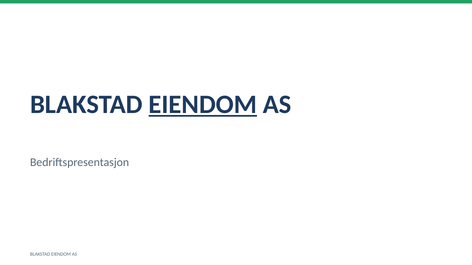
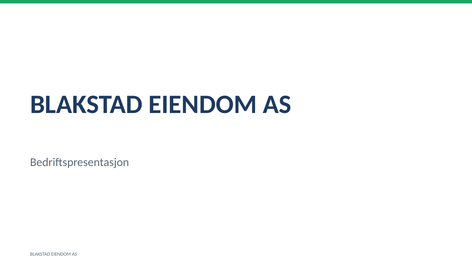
EIENDOM underline: present -> none (203, 105)
